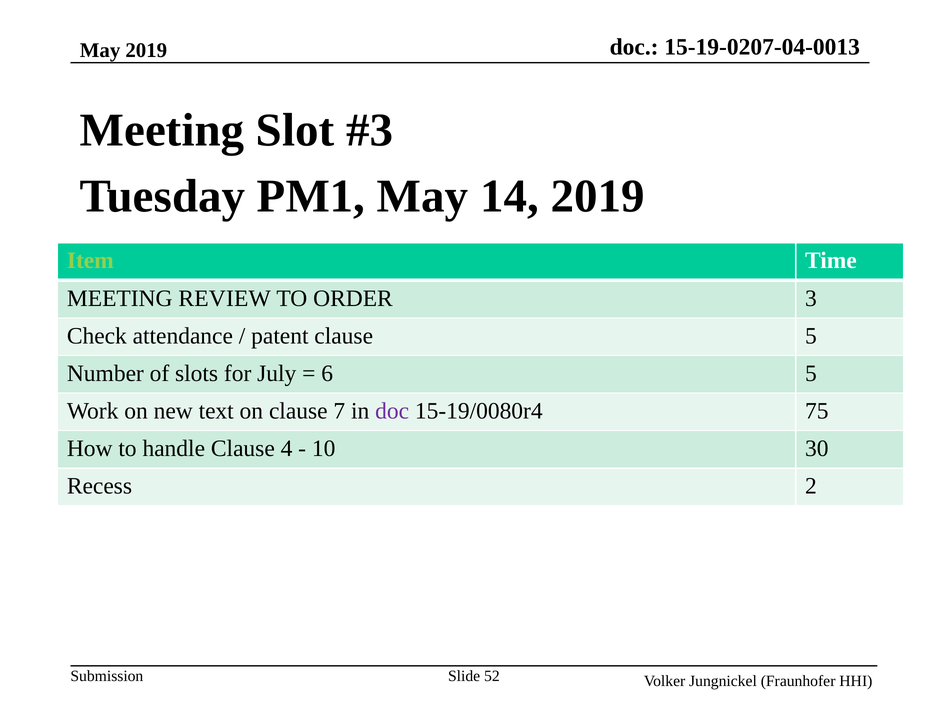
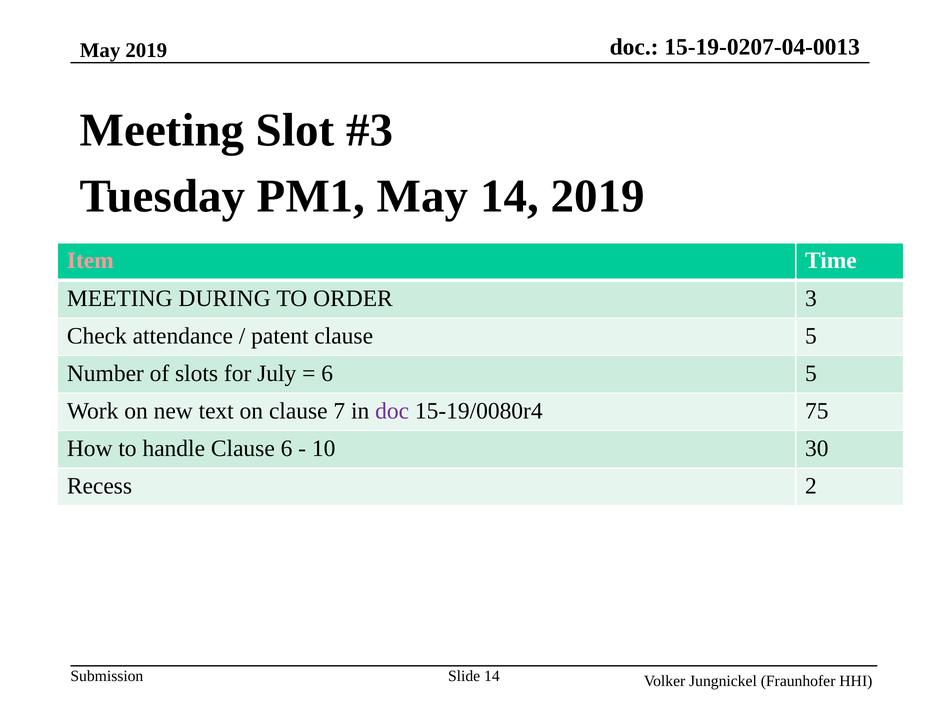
Item colour: light green -> pink (90, 261)
REVIEW: REVIEW -> DURING (225, 298)
Clause 4: 4 -> 6 (287, 449)
Slide 52: 52 -> 14 (492, 676)
